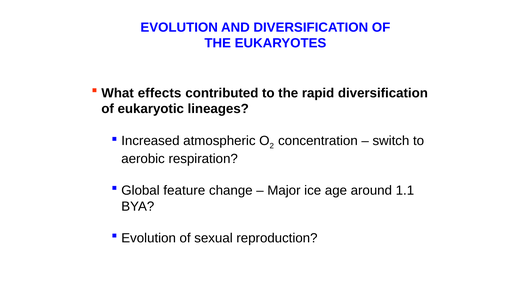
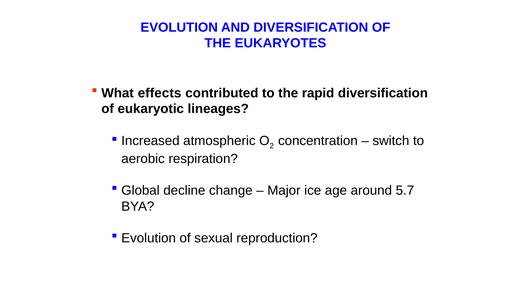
feature: feature -> decline (184, 191)
1.1: 1.1 -> 5.7 (405, 191)
